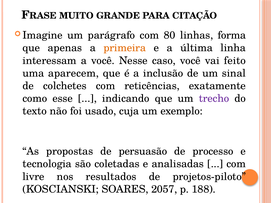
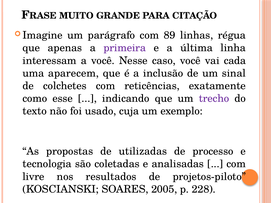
80: 80 -> 89 (170, 35)
forma: forma -> régua (232, 35)
primeira colour: orange -> purple (125, 48)
feito: feito -> cada (235, 61)
persuasão: persuasão -> utilizadas (143, 151)
2057: 2057 -> 2005 (164, 189)
188: 188 -> 228 (204, 189)
